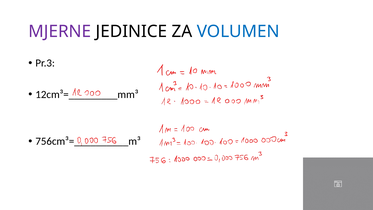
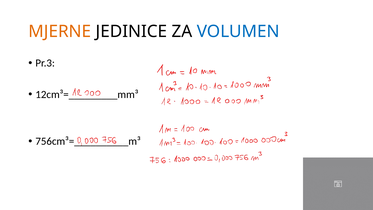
MJERNE colour: purple -> orange (60, 31)
